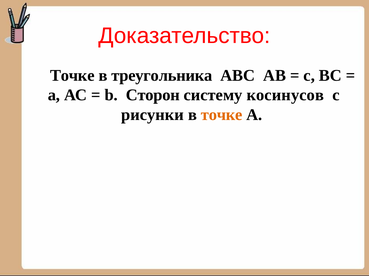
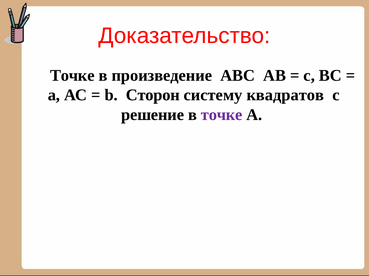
треугольника: треугольника -> произведение (162, 76)
косинусов: косинусов -> квадратов (285, 95)
рисунки: рисунки -> решение (153, 115)
точке colour: orange -> purple (222, 115)
